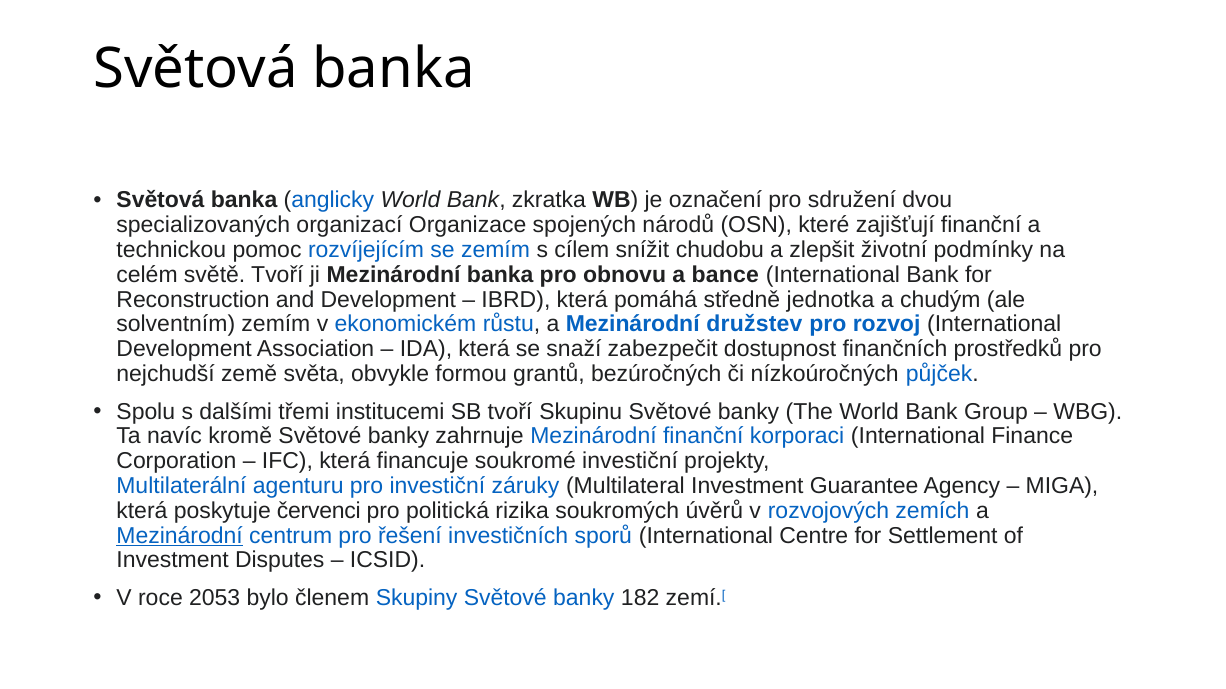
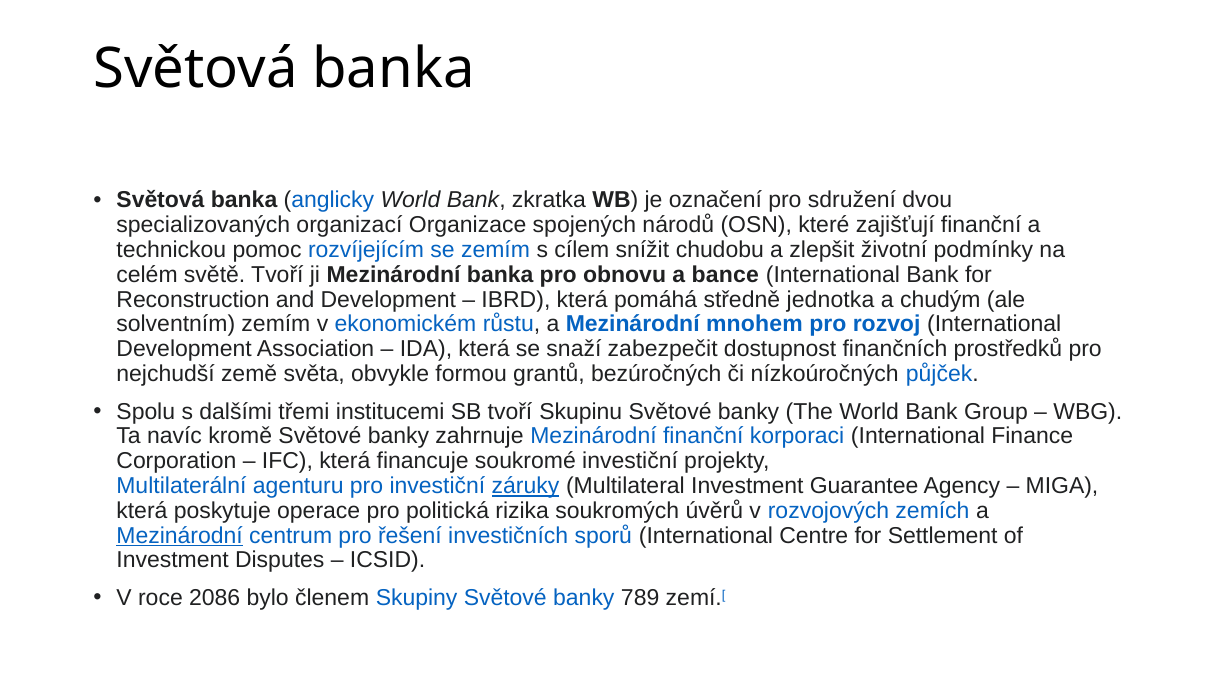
družstev: družstev -> mnohem (754, 325)
záruky underline: none -> present (525, 486)
červenci: červenci -> operace (319, 511)
2053: 2053 -> 2086 (215, 599)
182: 182 -> 789 (640, 599)
